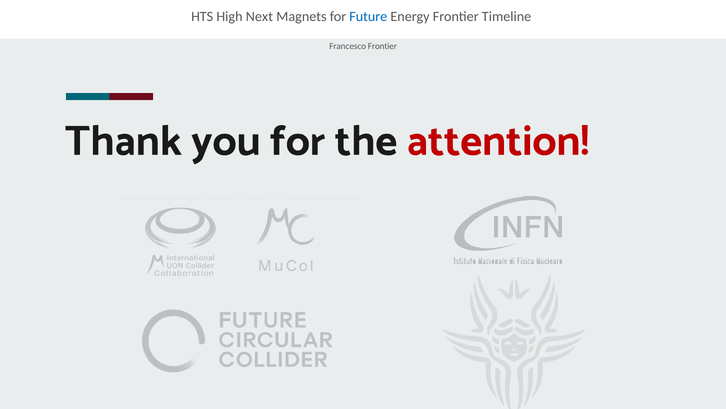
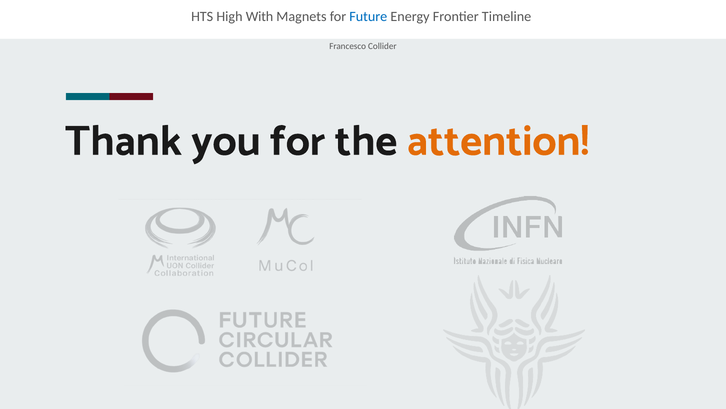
Next: Next -> With (260, 17)
Francesco Frontier: Frontier -> Collider (382, 46)
attention colour: red -> orange (498, 141)
